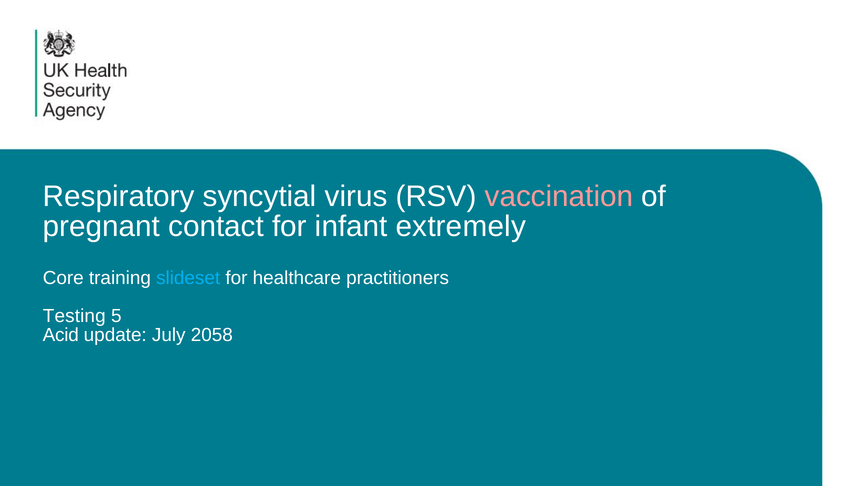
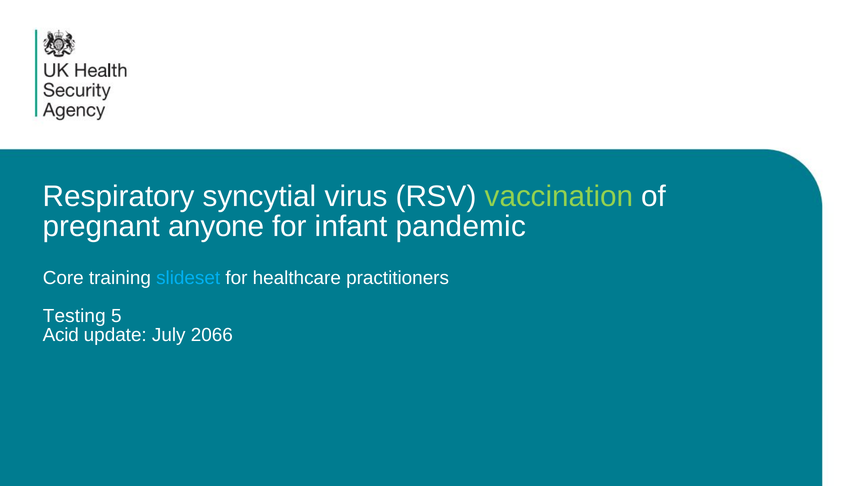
vaccination colour: pink -> light green (559, 197)
contact: contact -> anyone (216, 226)
extremely: extremely -> pandemic (461, 226)
2058: 2058 -> 2066 (212, 335)
